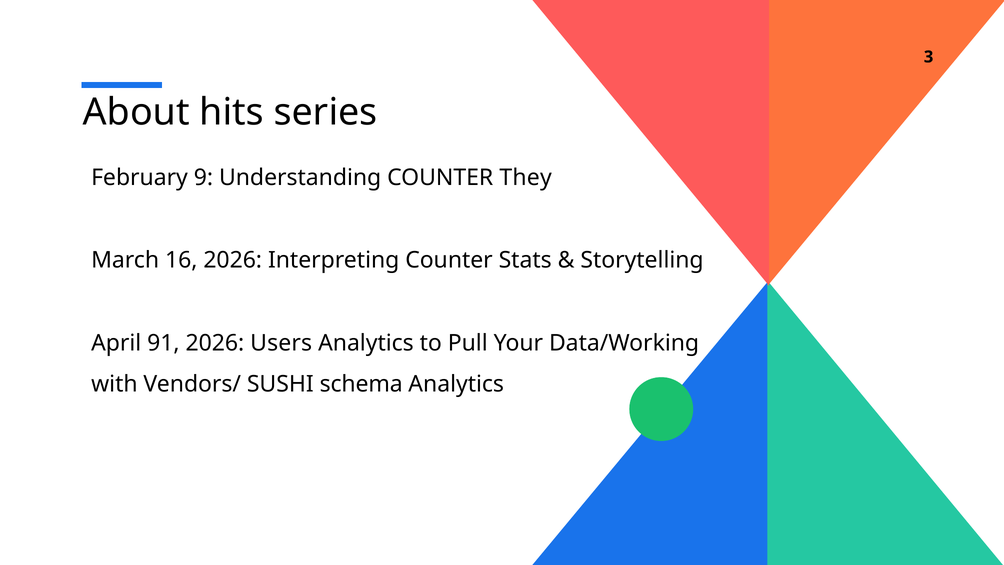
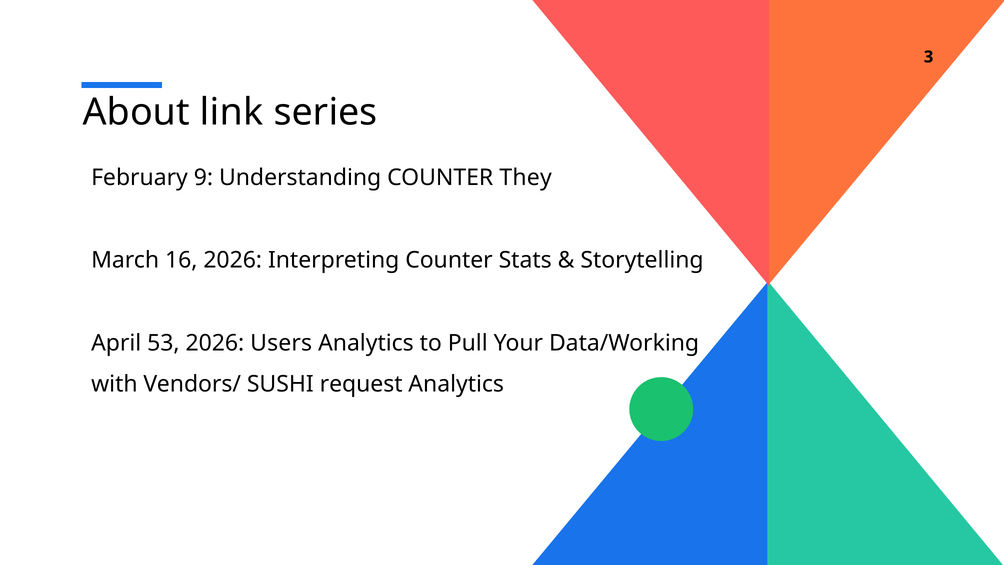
hits: hits -> link (231, 112)
91: 91 -> 53 (163, 343)
schema: schema -> request (361, 384)
